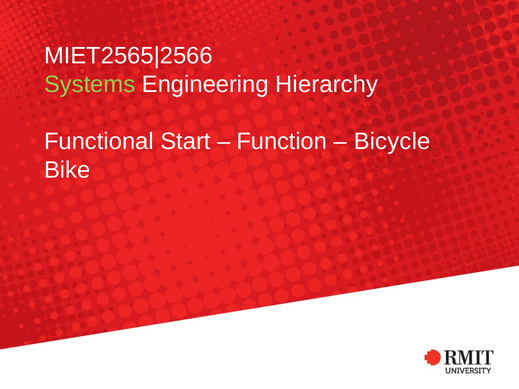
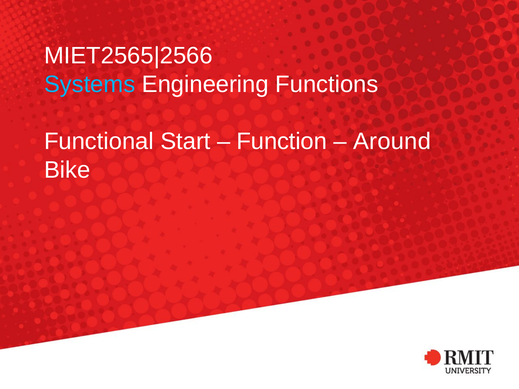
Systems colour: light green -> light blue (90, 84)
Hierarchy: Hierarchy -> Functions (327, 84)
Bicycle: Bicycle -> Around (392, 141)
